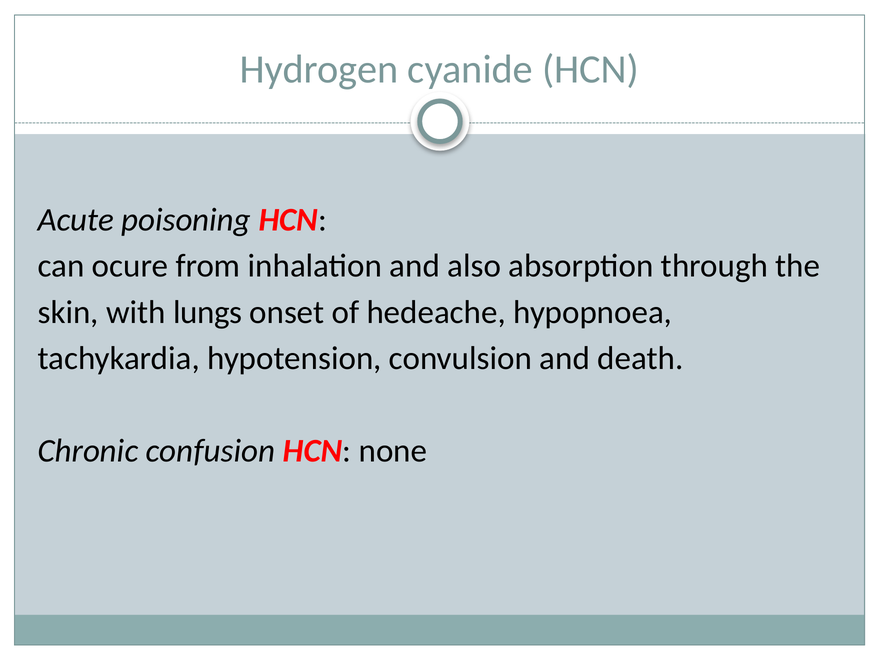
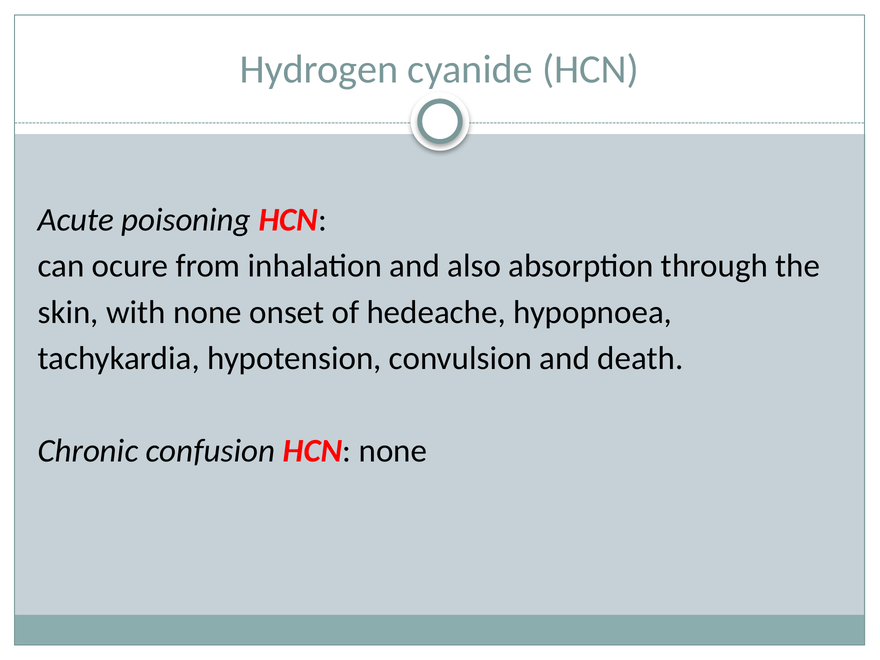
with lungs: lungs -> none (207, 312)
